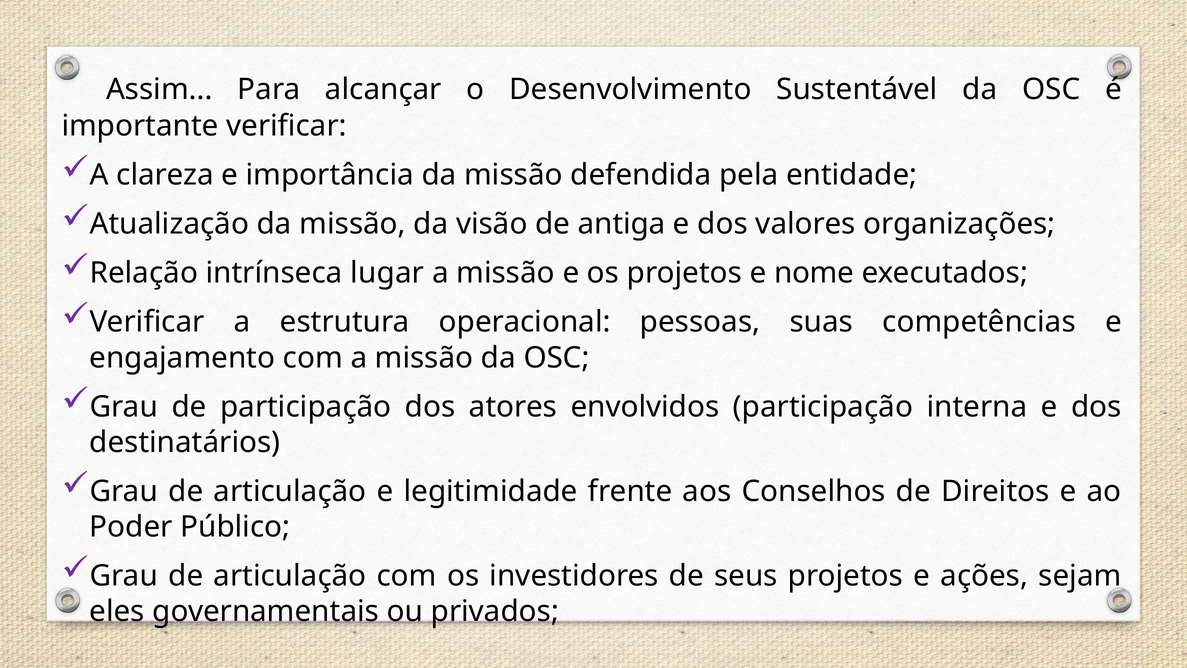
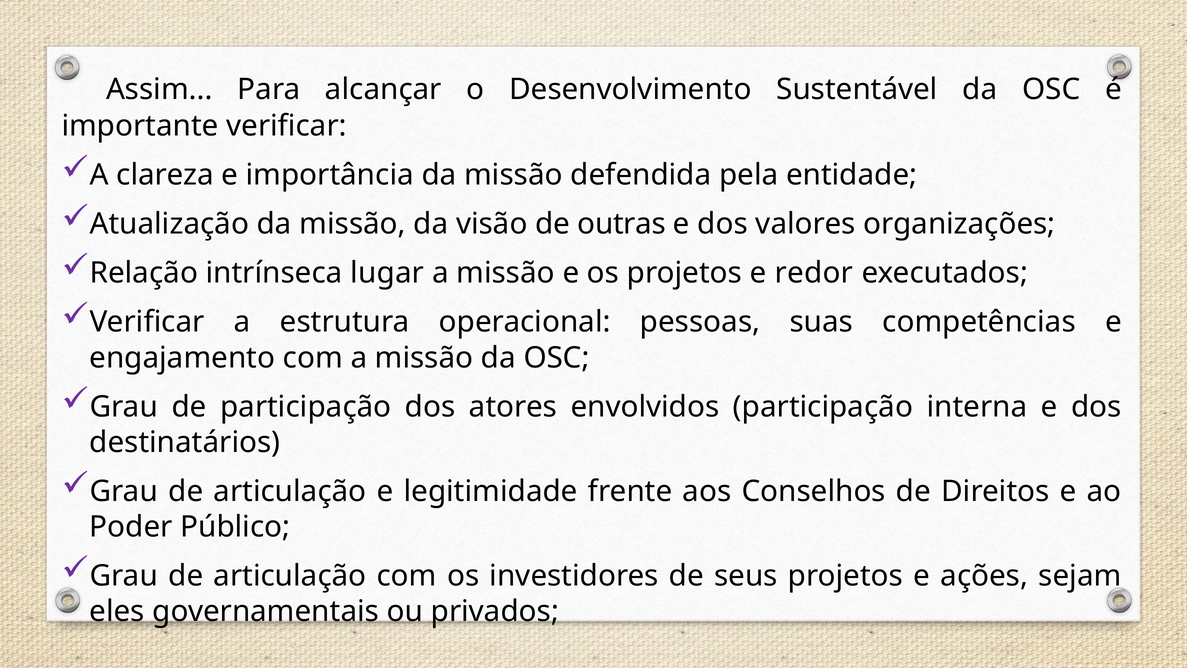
antiga: antiga -> outras (622, 224)
nome: nome -> redor (814, 273)
